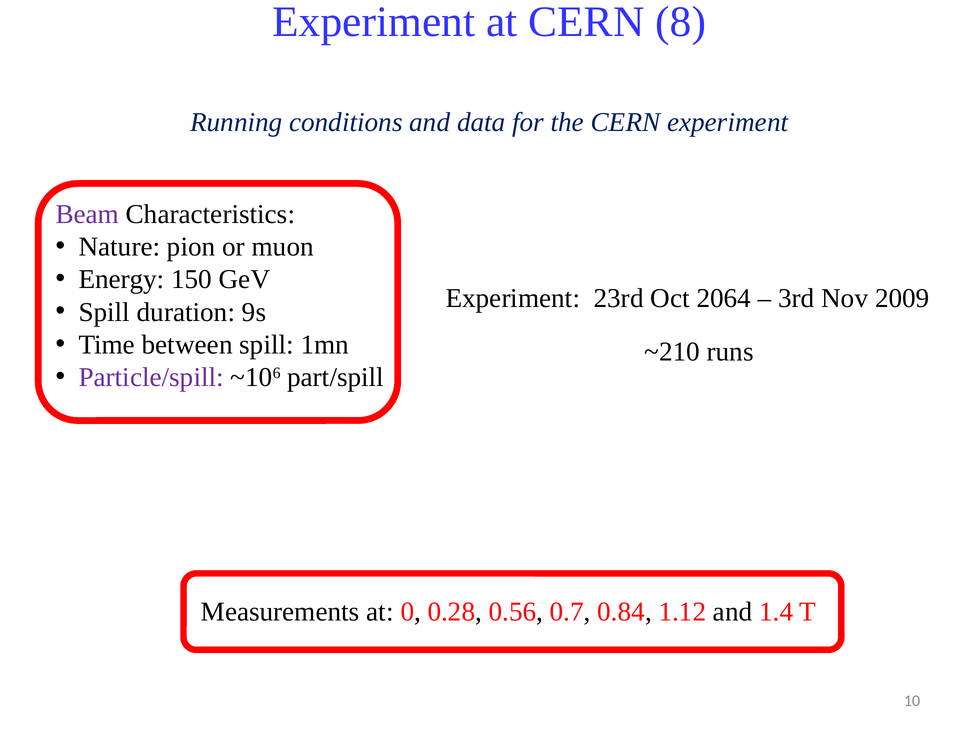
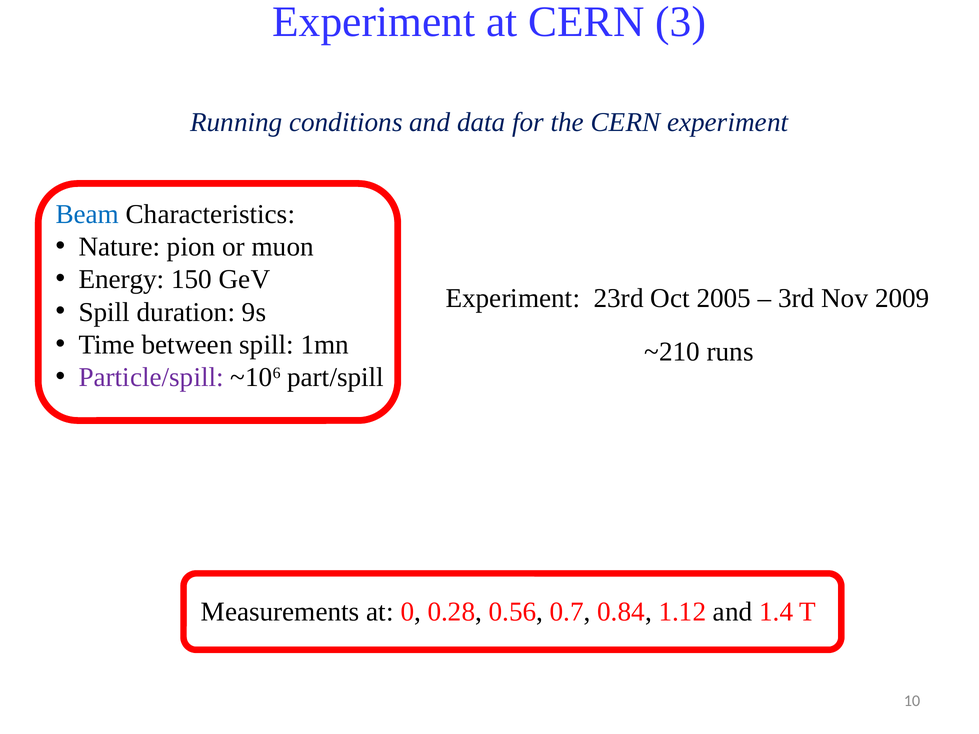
8: 8 -> 3 (681, 22)
Beam colour: purple -> blue (87, 214)
2064: 2064 -> 2005 (724, 298)
